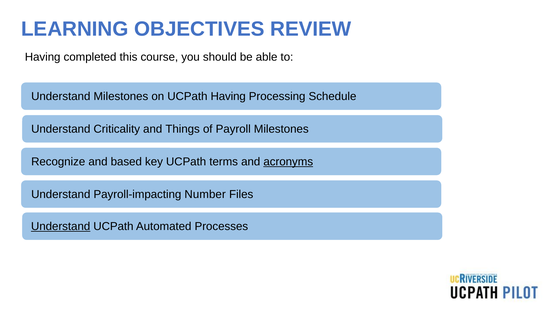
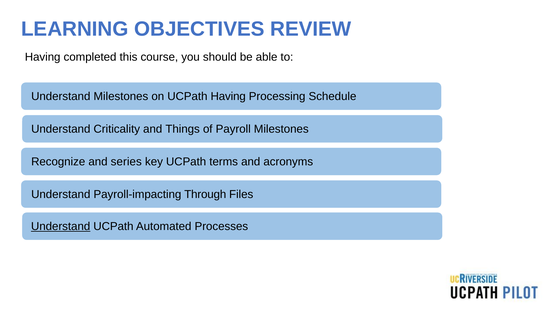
based: based -> series (126, 162)
acronyms underline: present -> none (288, 162)
Number: Number -> Through (205, 194)
